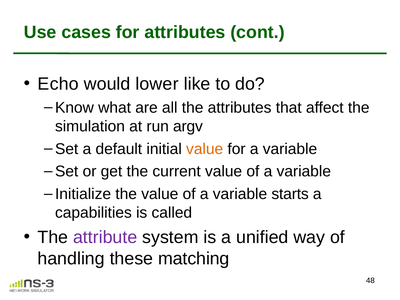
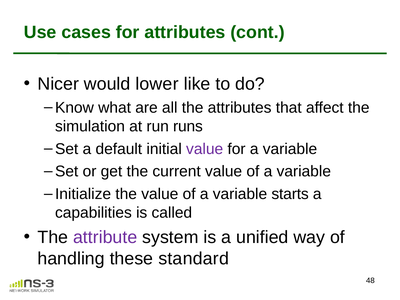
Echo: Echo -> Nicer (58, 84)
argv: argv -> runs (188, 126)
value colour: orange -> purple (205, 149)
matching: matching -> standard (194, 259)
